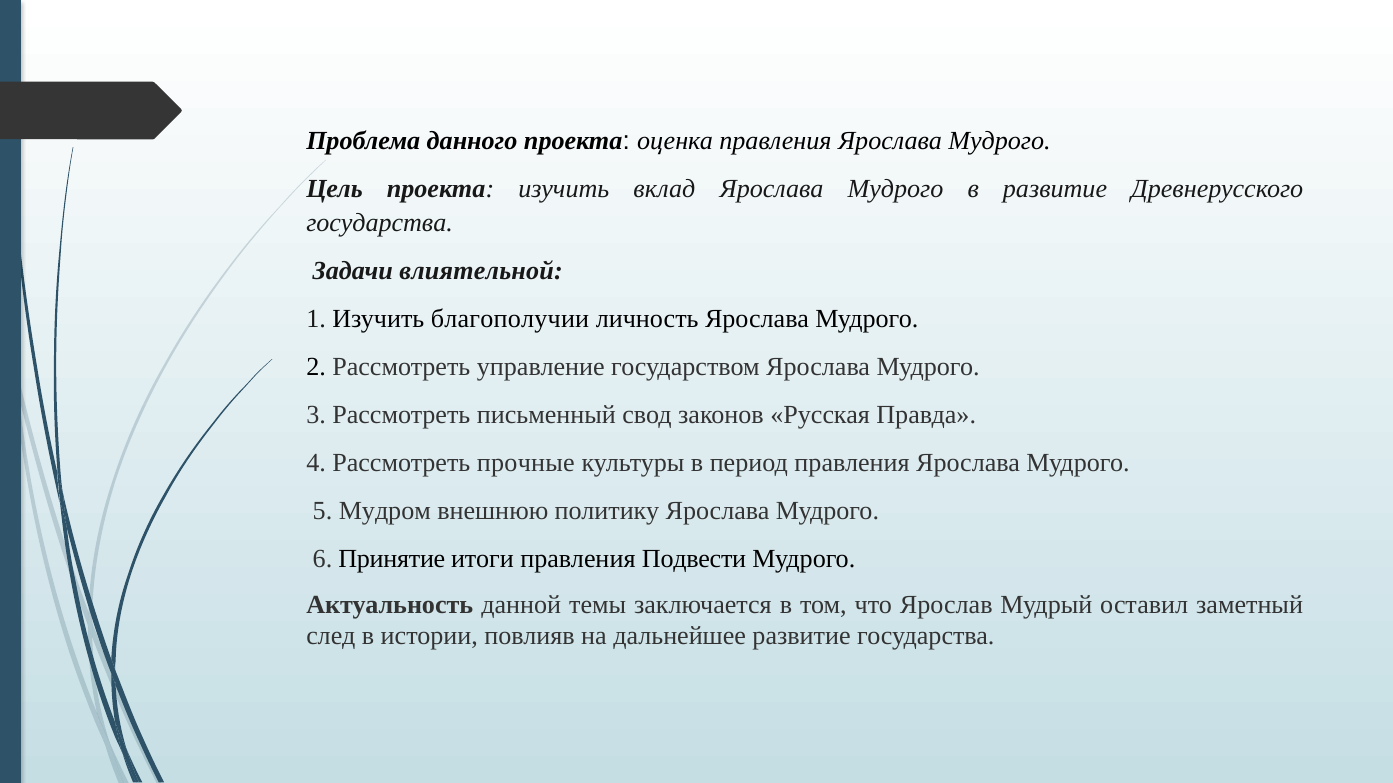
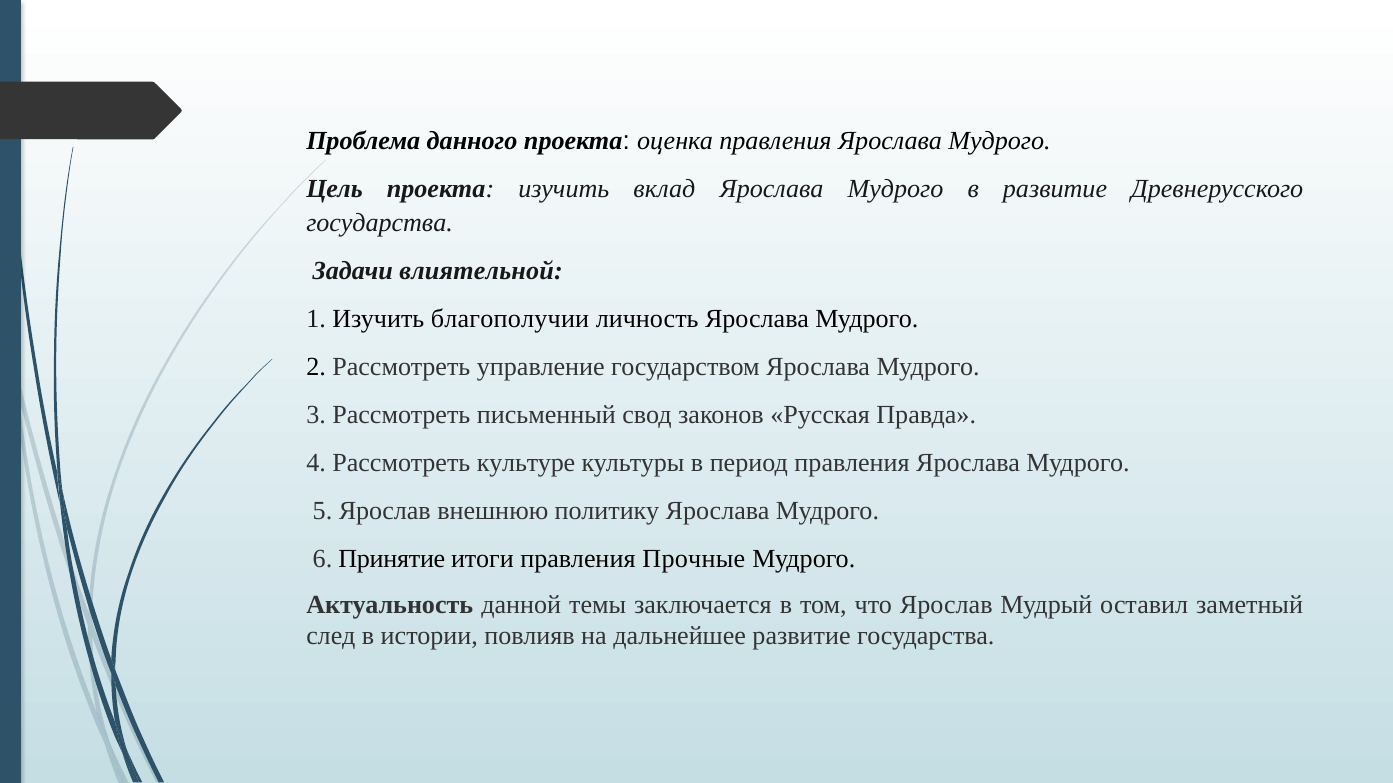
прочные: прочные -> культуре (526, 463)
5 Мудром: Мудром -> Ярослав (385, 511)
Подвести: Подвести -> Прочные (694, 559)
